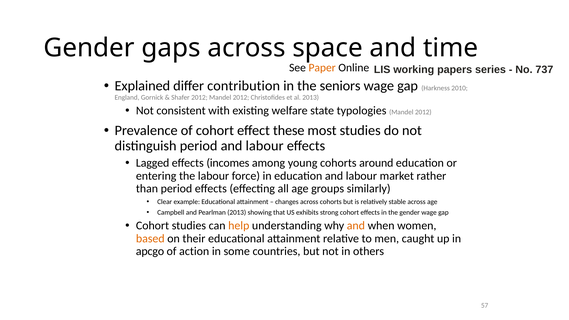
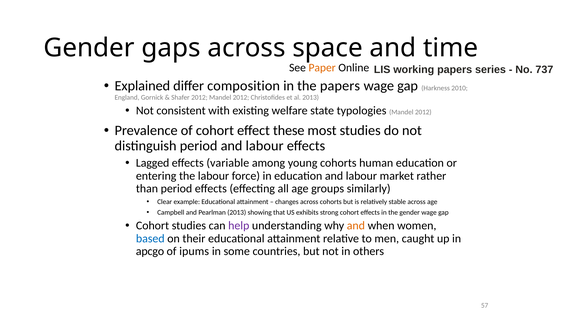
contribution: contribution -> composition (244, 86)
the seniors: seniors -> papers (340, 86)
incomes: incomes -> variable (228, 163)
around: around -> human (376, 163)
help colour: orange -> purple (239, 226)
based colour: orange -> blue (150, 239)
action: action -> ipums (194, 251)
